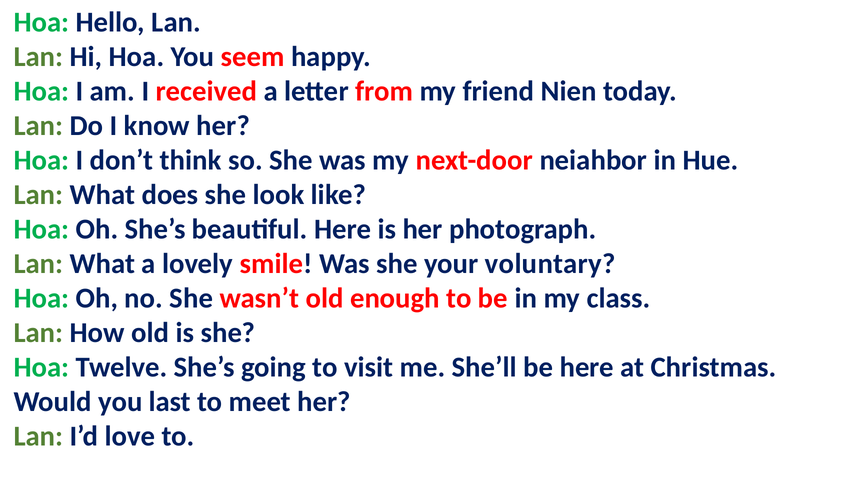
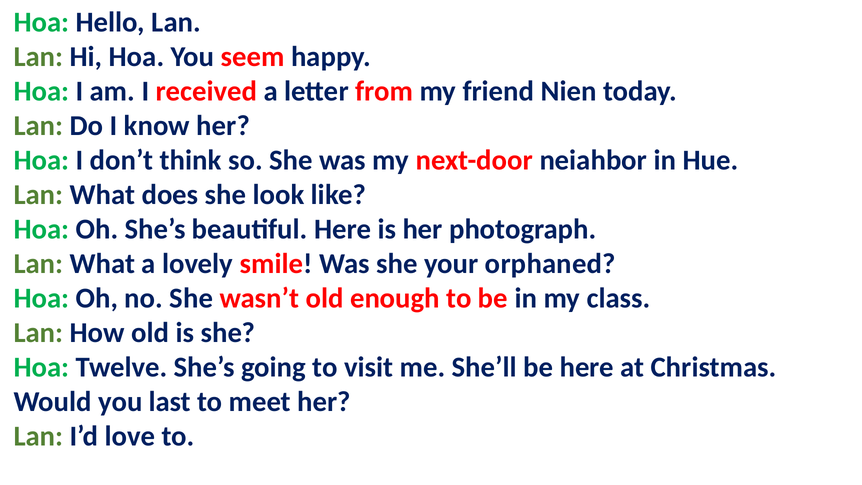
voluntary: voluntary -> orphaned (550, 264)
